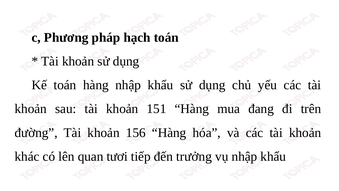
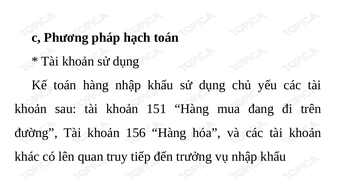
tươi: tươi -> truy (117, 156)
